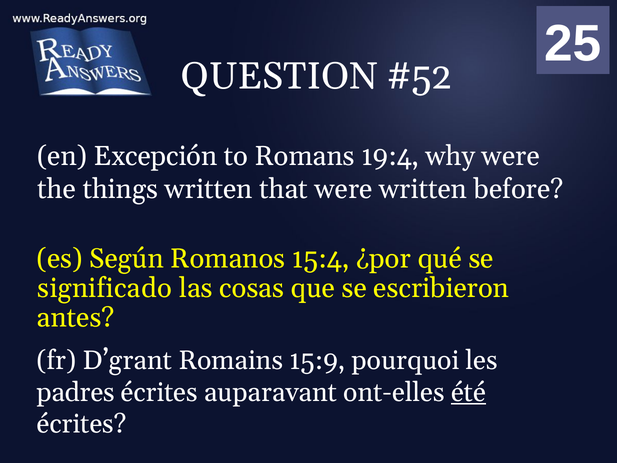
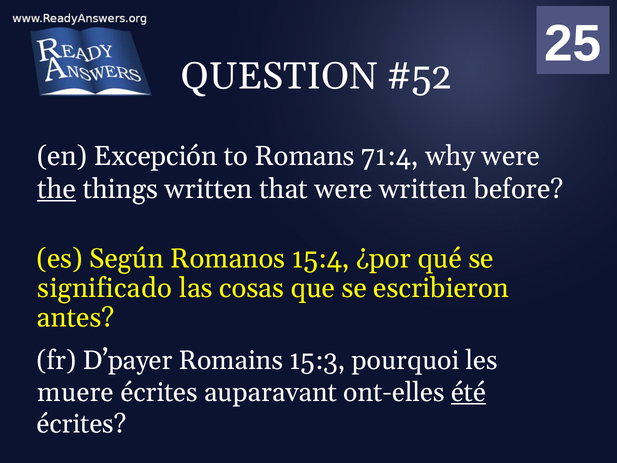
19:4: 19:4 -> 71:4 (390, 156)
the underline: none -> present (57, 189)
D’grant: D’grant -> D’payer (128, 360)
15:9: 15:9 -> 15:3 (317, 360)
padres: padres -> muere (76, 392)
